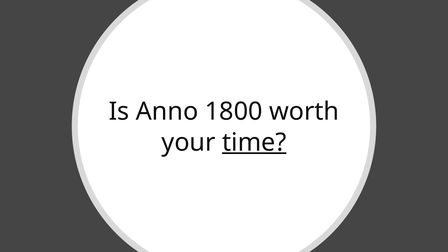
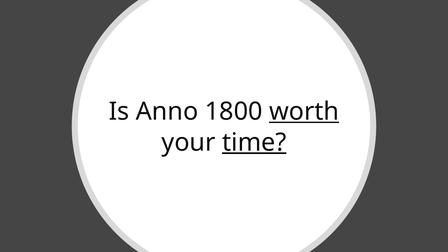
worth underline: none -> present (304, 111)
